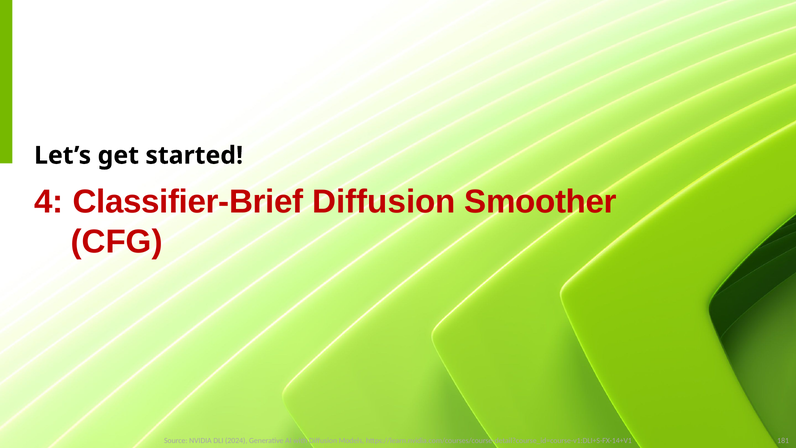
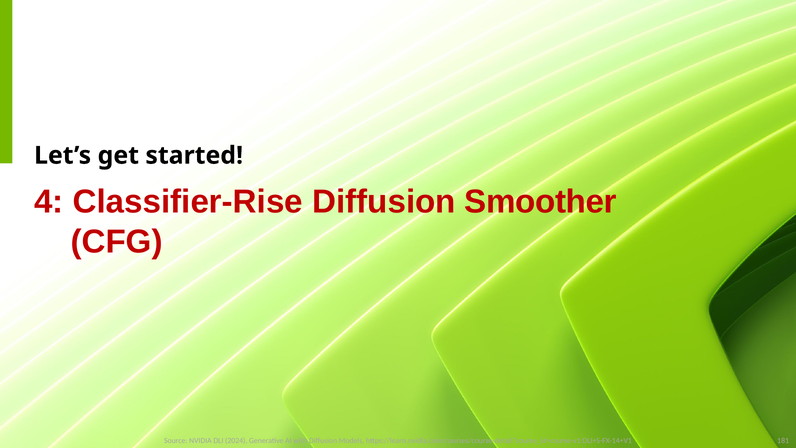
Classifier-Brief: Classifier-Brief -> Classifier-Rise (188, 202)
